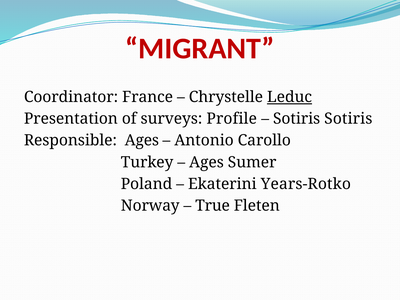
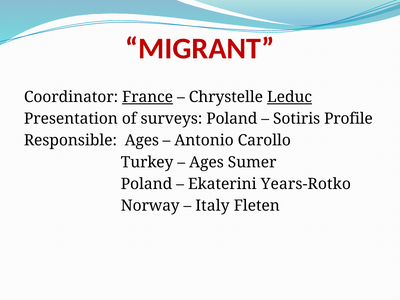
France underline: none -> present (148, 97)
surveys Profile: Profile -> Poland (232, 119)
Sotiris Sotiris: Sotiris -> Profile (348, 119)
True: True -> Italy (212, 206)
